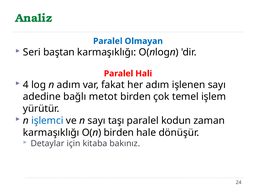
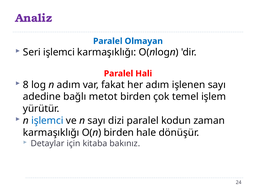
Analiz colour: green -> purple (34, 18)
Seri baştan: baştan -> işlemci (59, 52)
4: 4 -> 8 (26, 85)
taşı: taşı -> dizi (116, 121)
